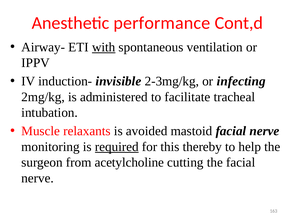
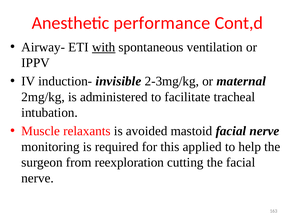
infecting: infecting -> maternal (241, 81)
required underline: present -> none (117, 147)
thereby: thereby -> applied (202, 147)
acetylcholine: acetylcholine -> reexploration (129, 163)
